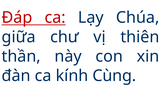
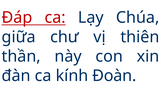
Cùng: Cùng -> Đoàn (114, 75)
